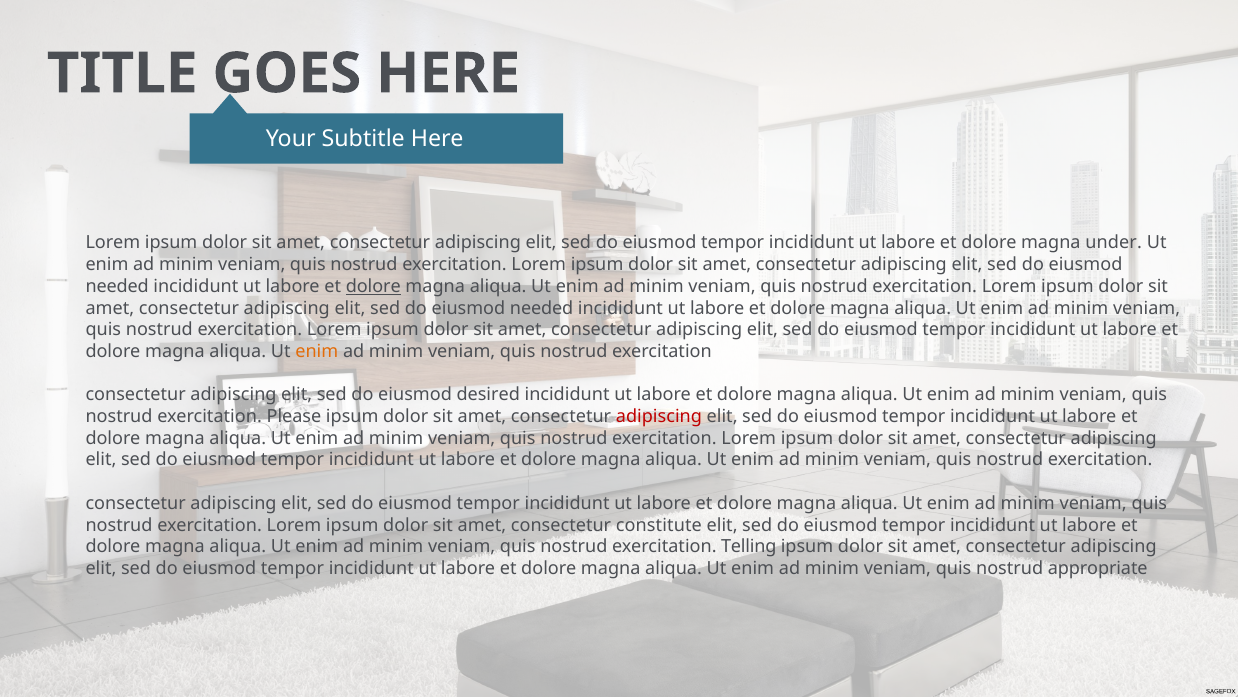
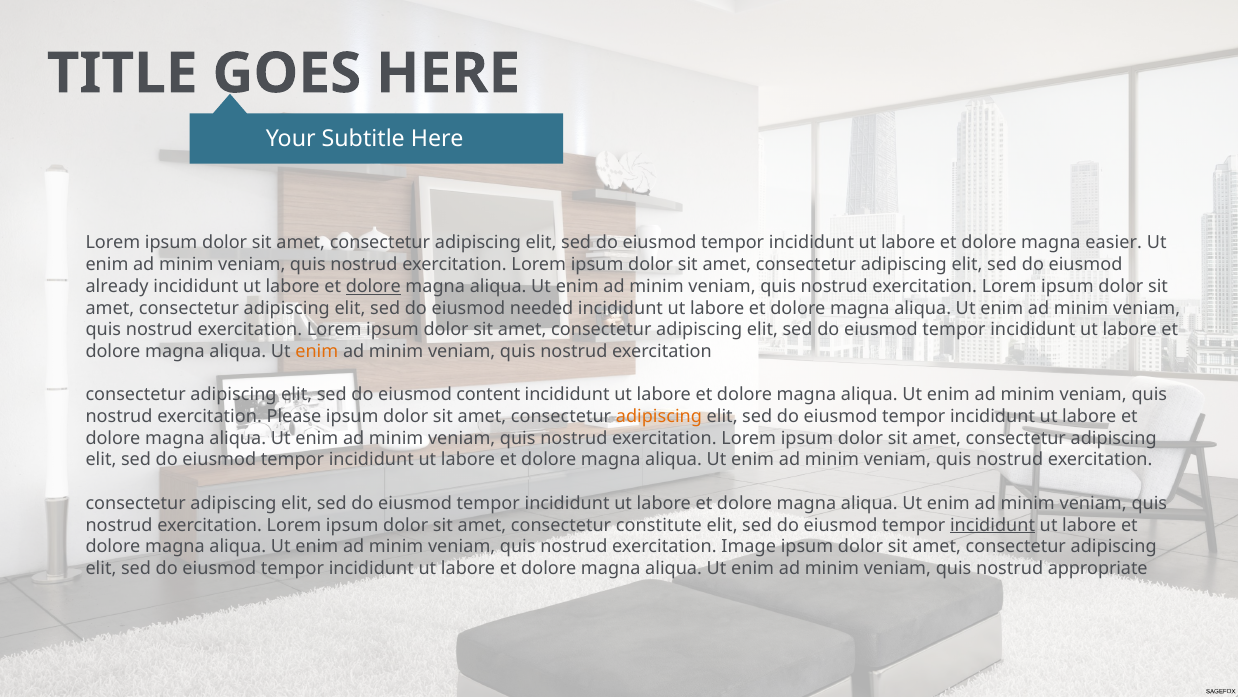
under: under -> easier (1114, 243)
needed: needed -> already (117, 286)
desired: desired -> content (488, 395)
adipiscing colour: red -> orange (659, 416)
incididunt underline: none -> present (993, 525)
Telling: Telling -> Image (749, 546)
